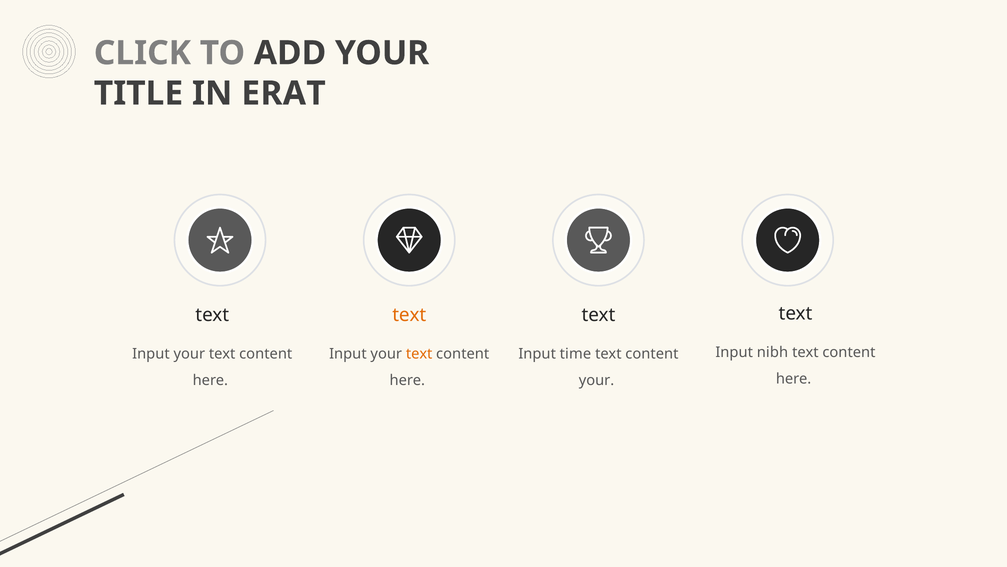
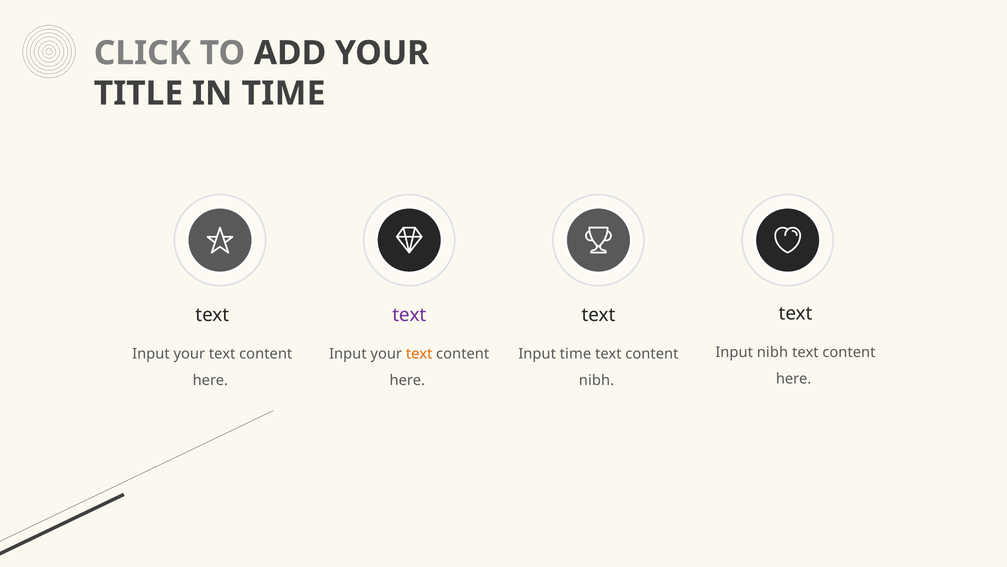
IN ERAT: ERAT -> TIME (283, 93)
text colour: orange -> purple (409, 315)
your: your -> nibh (596, 380)
